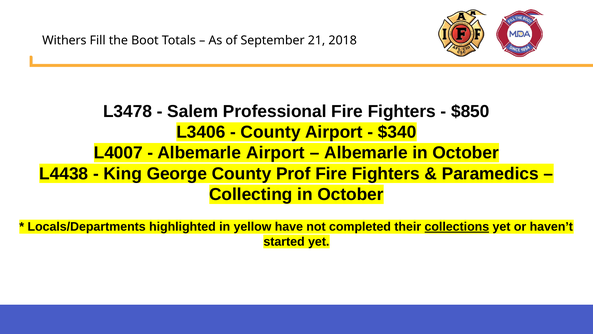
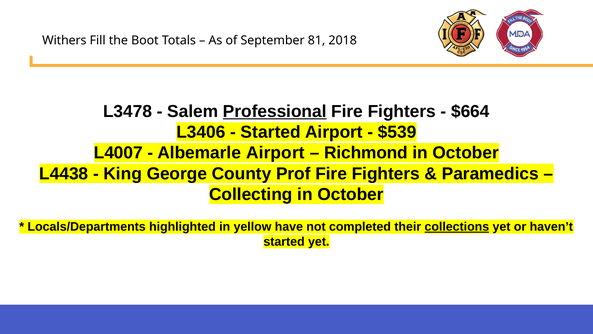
21: 21 -> 81 (317, 40)
Professional underline: none -> present (275, 111)
$850: $850 -> $664 (470, 111)
County: County -> Started (271, 132)
$340: $340 -> $539 (397, 132)
Albemarle: Albemarle -> Richmond (366, 153)
